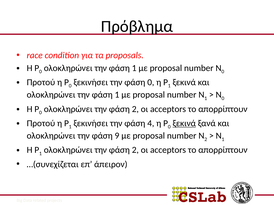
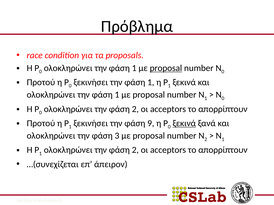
proposal underline: none -> present (166, 68)
ξεκινήσει την φάση 0: 0 -> 1 (151, 83)
4: 4 -> 9 (151, 124)
9: 9 -> 3 (117, 136)
